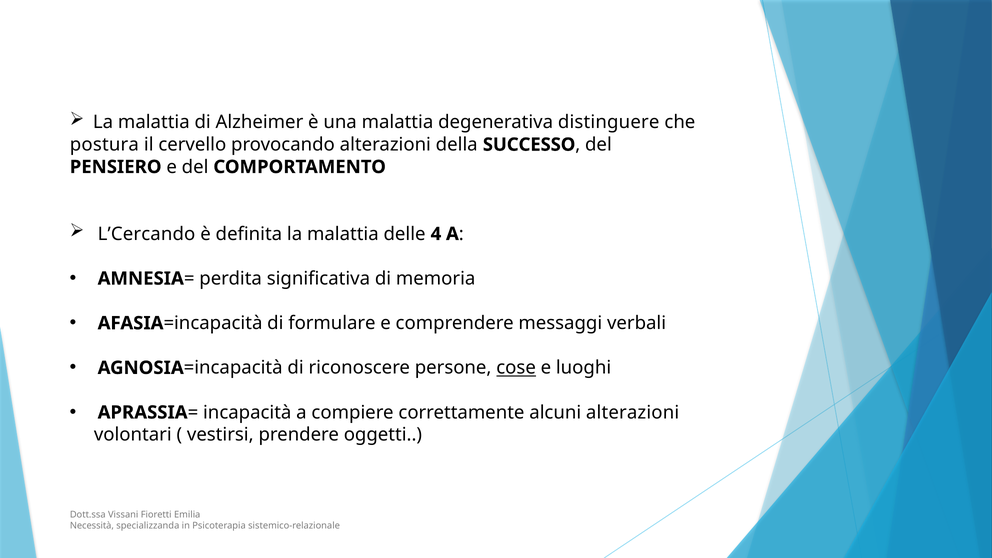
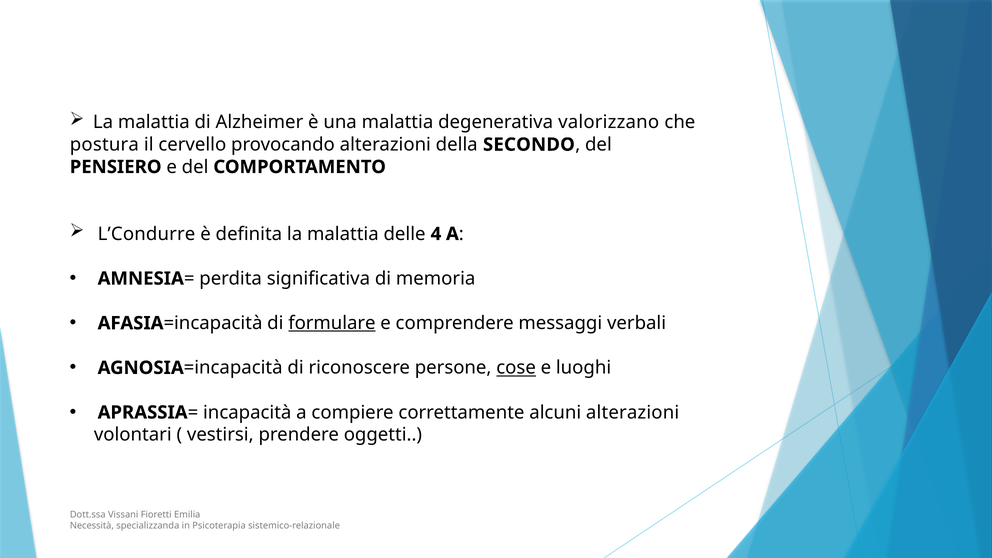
distinguere: distinguere -> valorizzano (609, 122)
SUCCESSO: SUCCESSO -> SECONDO (529, 145)
L’Cercando: L’Cercando -> L’Condurre (147, 234)
formulare underline: none -> present (332, 323)
